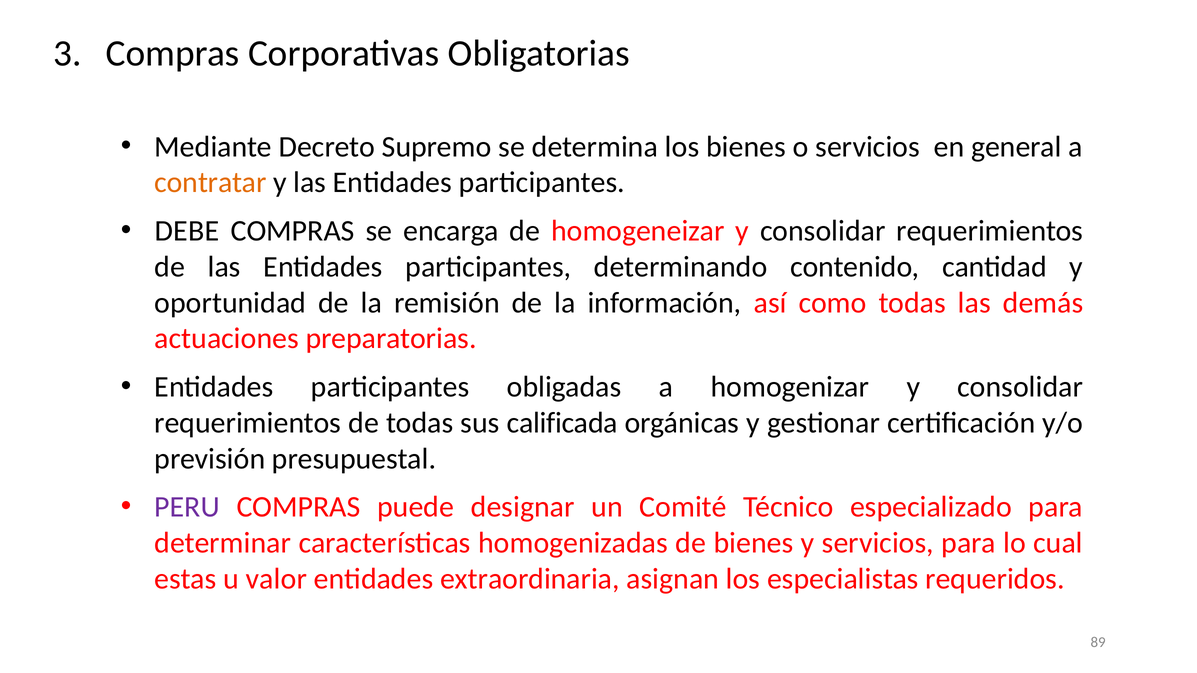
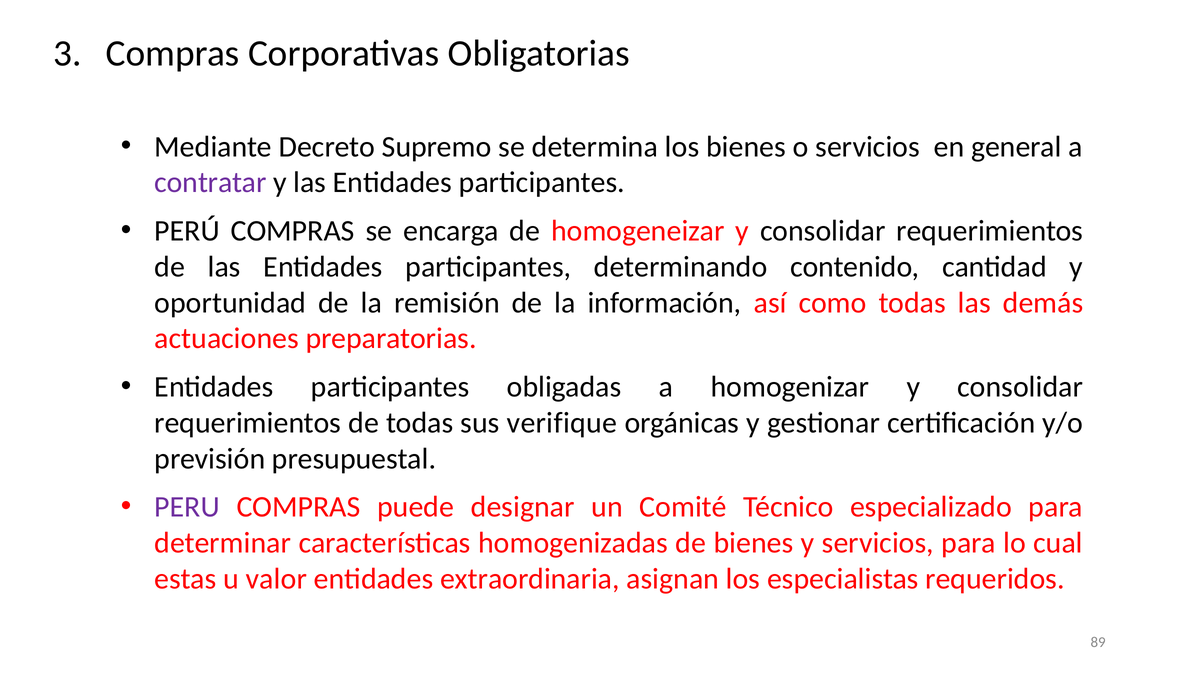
contratar colour: orange -> purple (210, 183)
DEBE: DEBE -> PERÚ (187, 231)
calificada: calificada -> verifique (562, 423)
